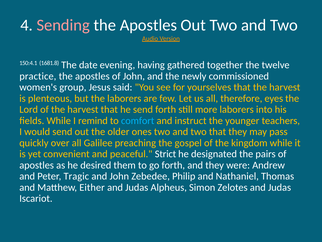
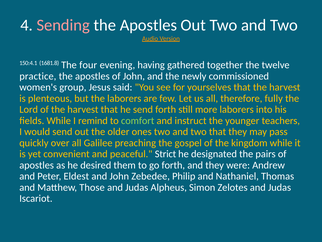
date: date -> four (88, 65)
eyes: eyes -> fully (274, 98)
comfort colour: light blue -> light green (138, 120)
Tragic: Tragic -> Eldest (76, 176)
Either: Either -> Those (92, 187)
